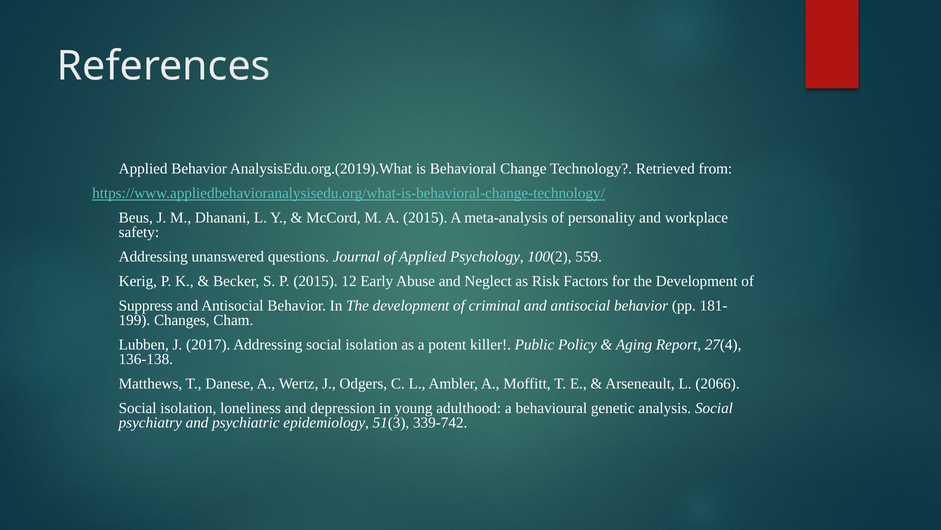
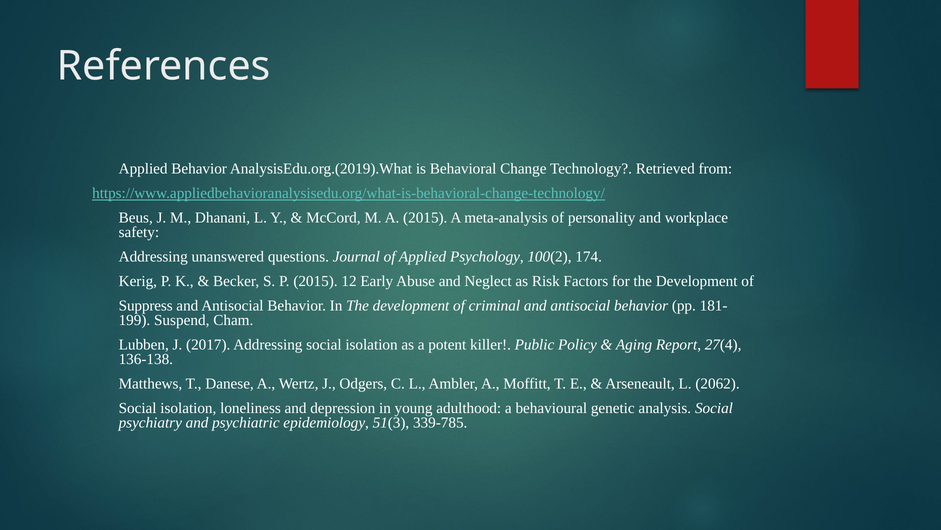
559: 559 -> 174 (589, 256)
Changes: Changes -> Suspend (182, 320)
2066: 2066 -> 2062 (718, 383)
339-742: 339-742 -> 339-785 (440, 422)
